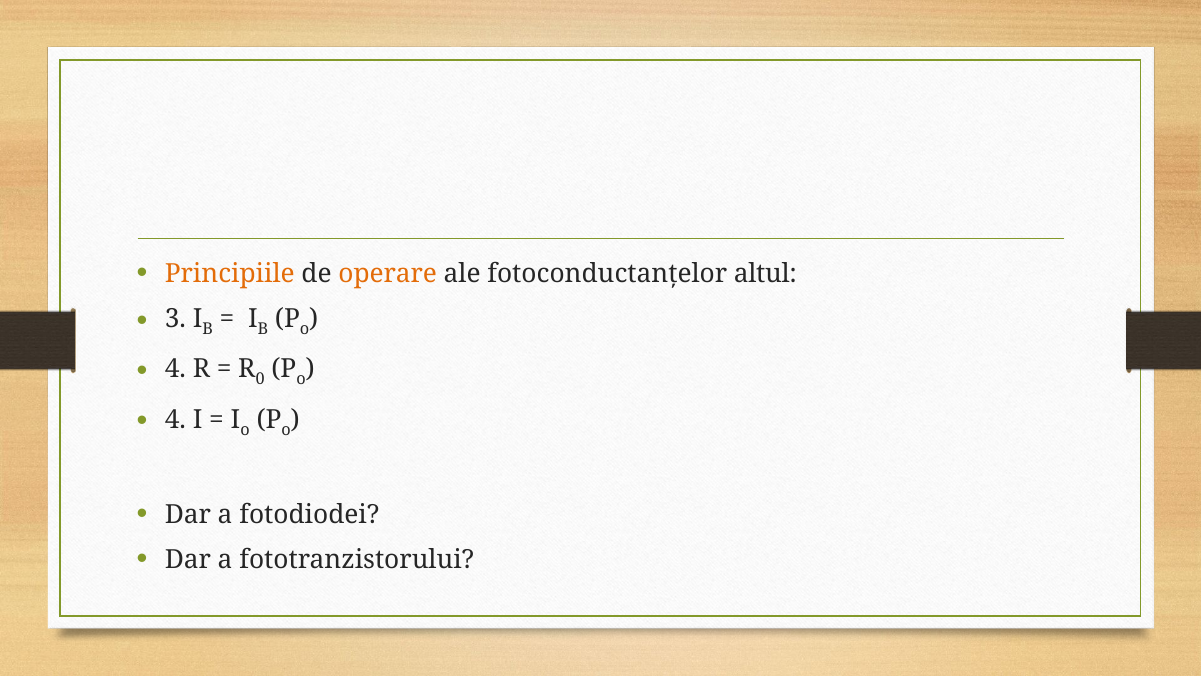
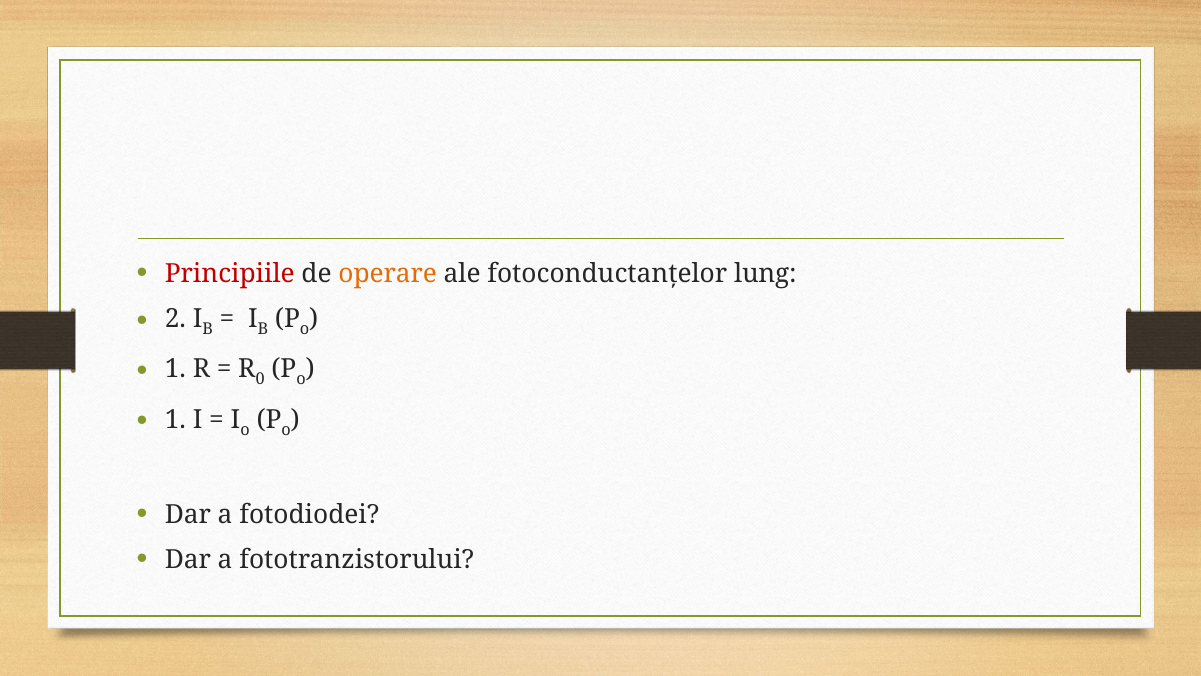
Principiile colour: orange -> red (230, 274)
altul: altul -> lung (765, 274)
3: 3 -> 2 (175, 319)
4: 4 -> 1 (175, 369)
4: 4 -> 1 (175, 419)
